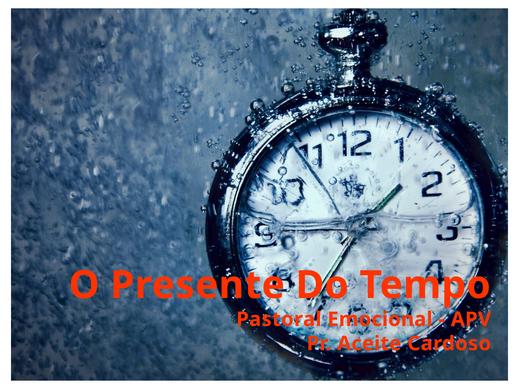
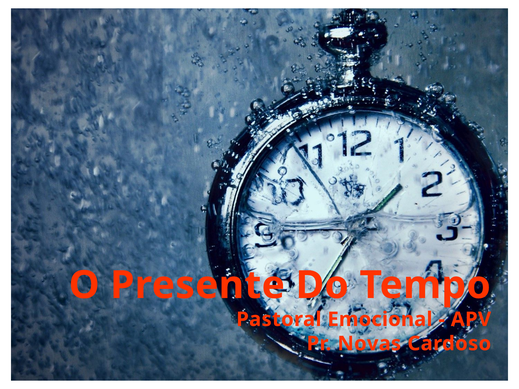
Aceite: Aceite -> Novas (369, 344)
